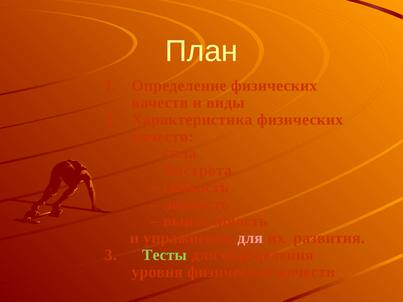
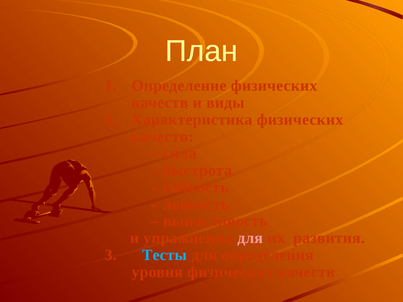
Тесты colour: light green -> light blue (164, 255)
